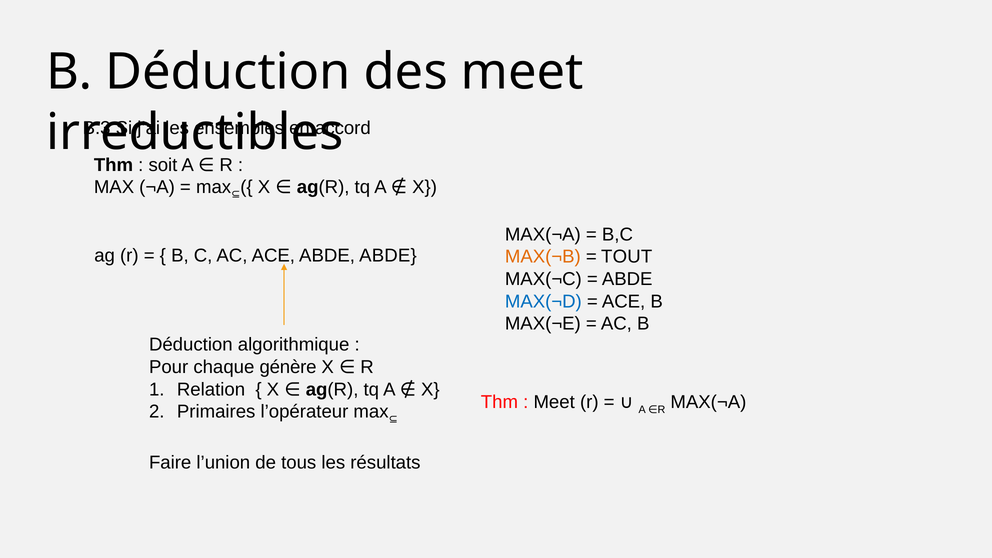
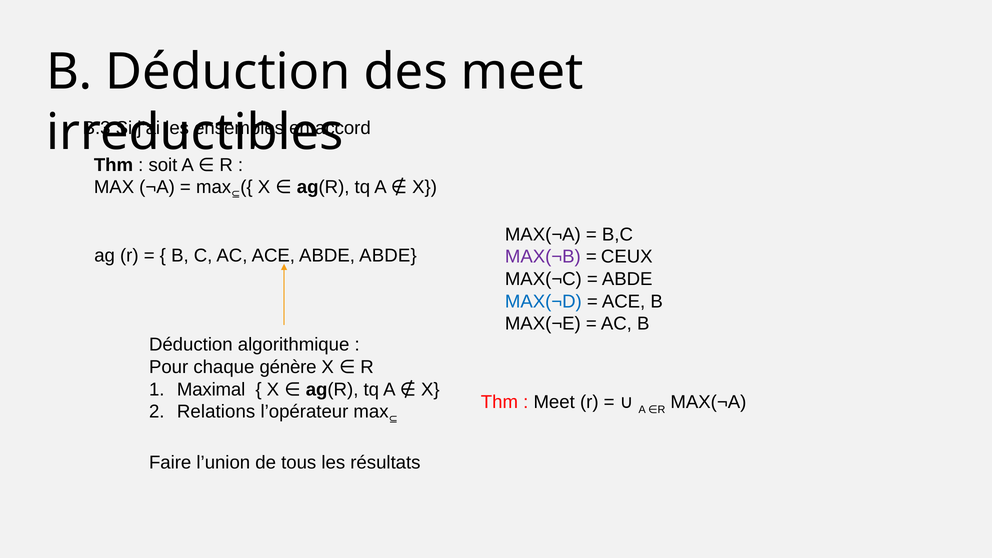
MAX(¬B colour: orange -> purple (543, 257)
TOUT: TOUT -> CEUX (627, 257)
Relation: Relation -> Maximal (211, 389)
Primaires: Primaires -> Relations (216, 412)
